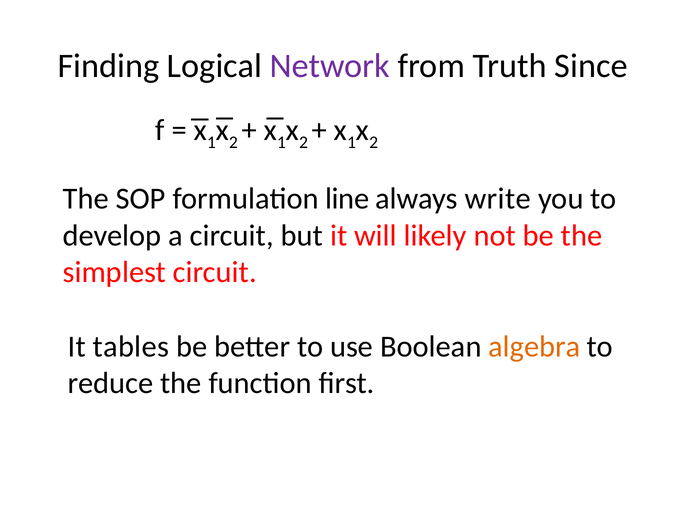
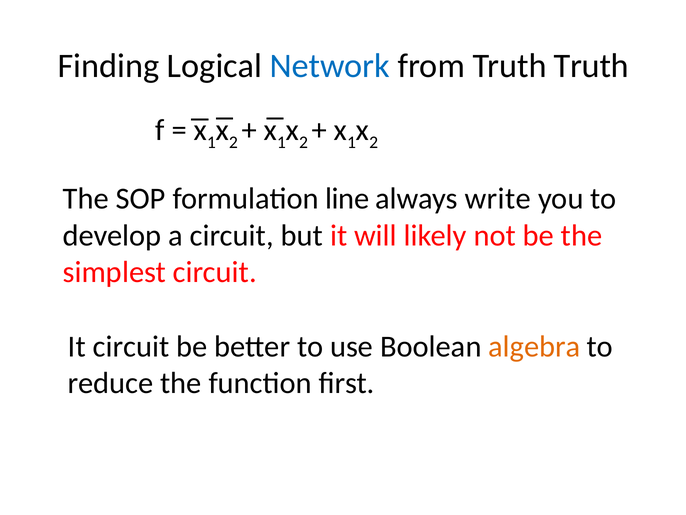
Network colour: purple -> blue (330, 66)
Truth Since: Since -> Truth (591, 66)
It tables: tables -> circuit (131, 346)
